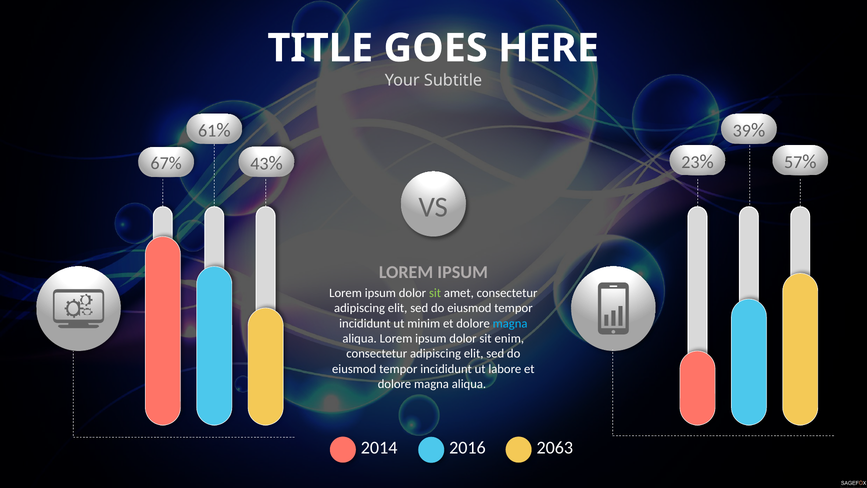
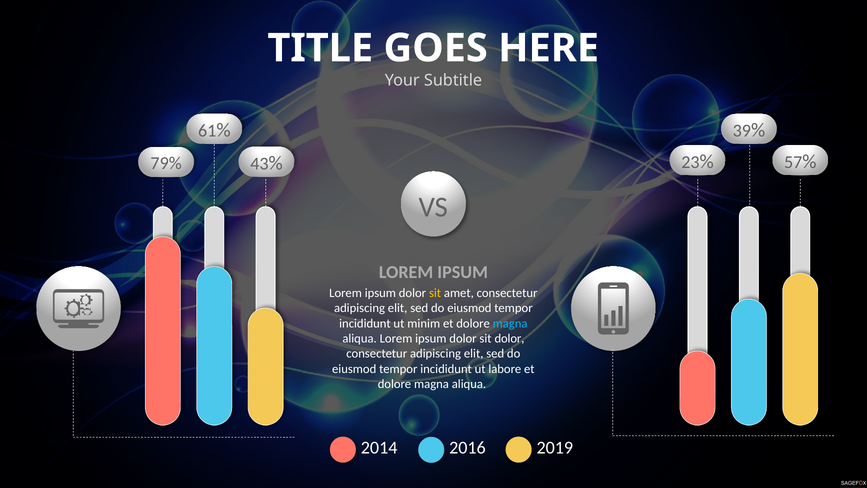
67%: 67% -> 79% (166, 163)
sit colour: light green -> yellow (435, 293)
sit enim: enim -> dolor (509, 338)
2063: 2063 -> 2019 (555, 447)
